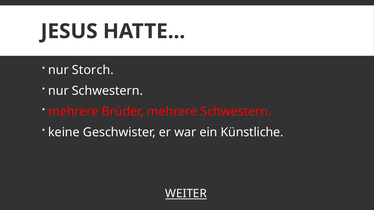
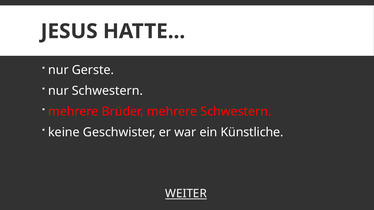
Storch: Storch -> Gerste (93, 70)
